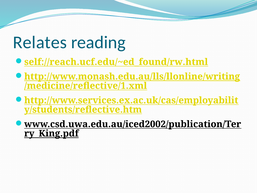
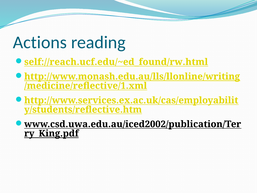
Relates: Relates -> Actions (40, 42)
